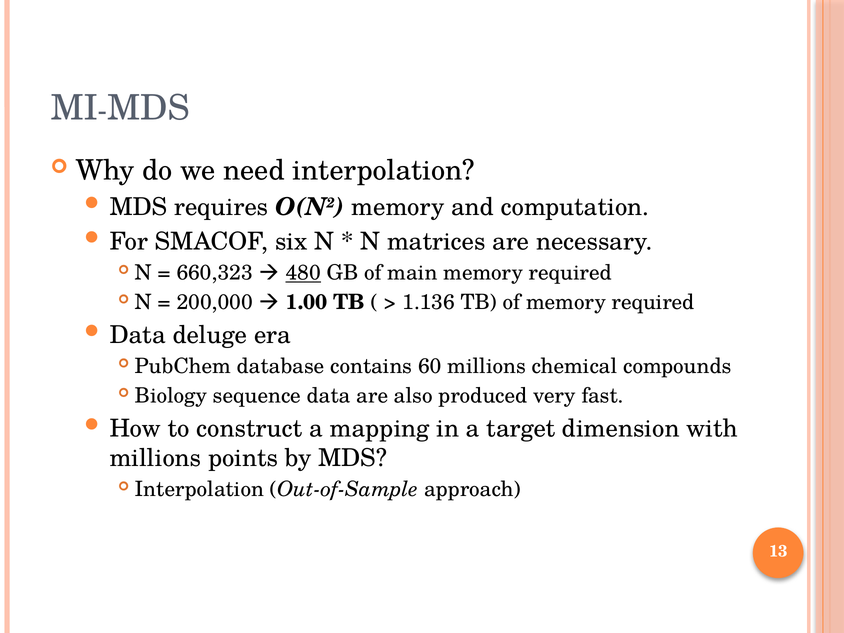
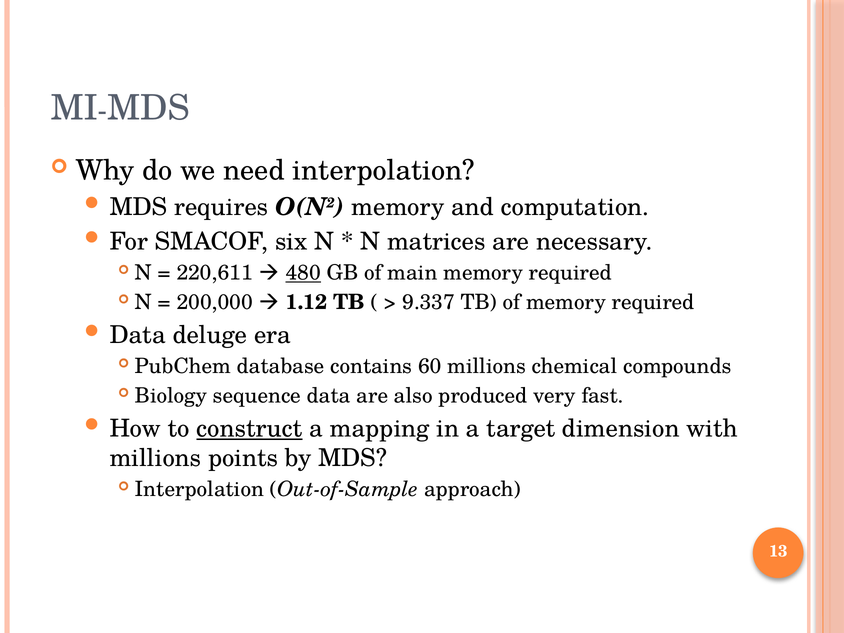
660,323: 660,323 -> 220,611 (215, 273)
1.00: 1.00 -> 1.12 (306, 302)
1.136: 1.136 -> 9.337 (429, 302)
construct underline: none -> present (249, 429)
